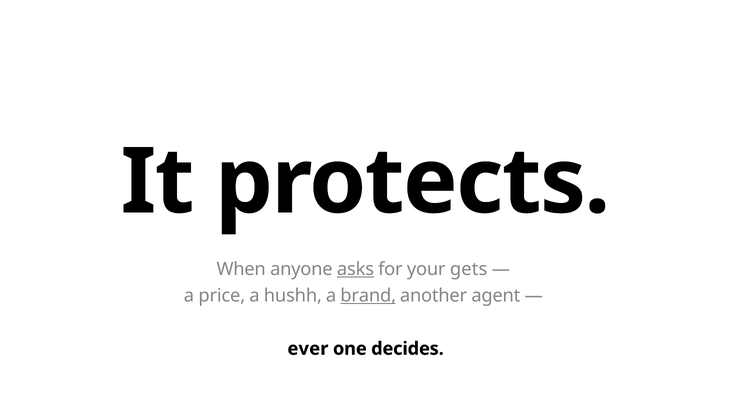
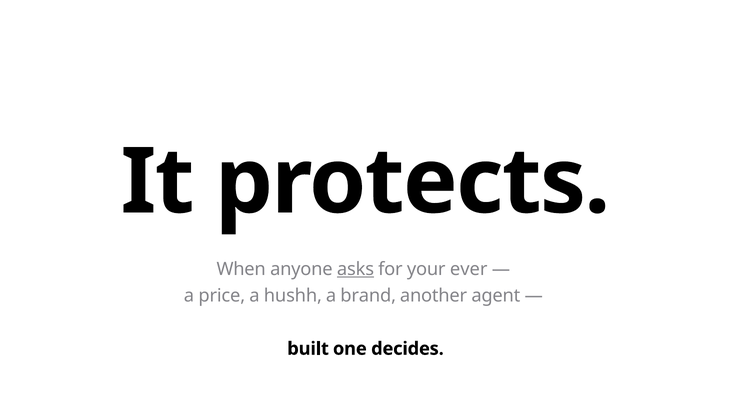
gets: gets -> ever (469, 269)
brand underline: present -> none (368, 296)
ever: ever -> built (308, 349)
